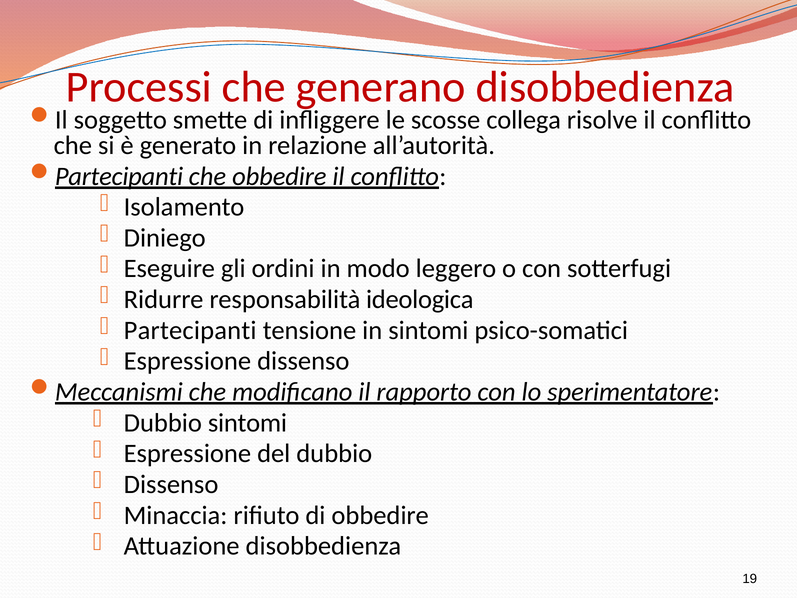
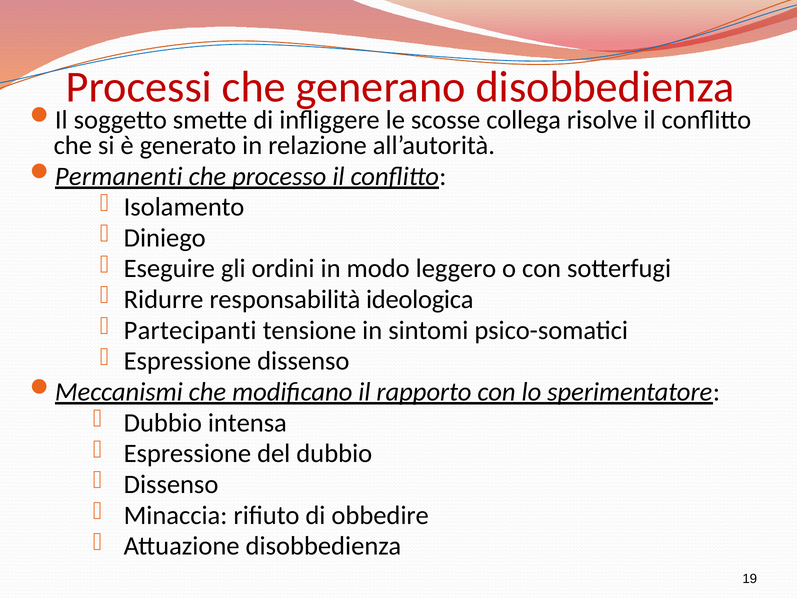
Partecipanti: Partecipanti -> Permanenti (119, 176)
che obbedire: obbedire -> processo (279, 176)
Dubbio sintomi: sintomi -> intensa (247, 423)
